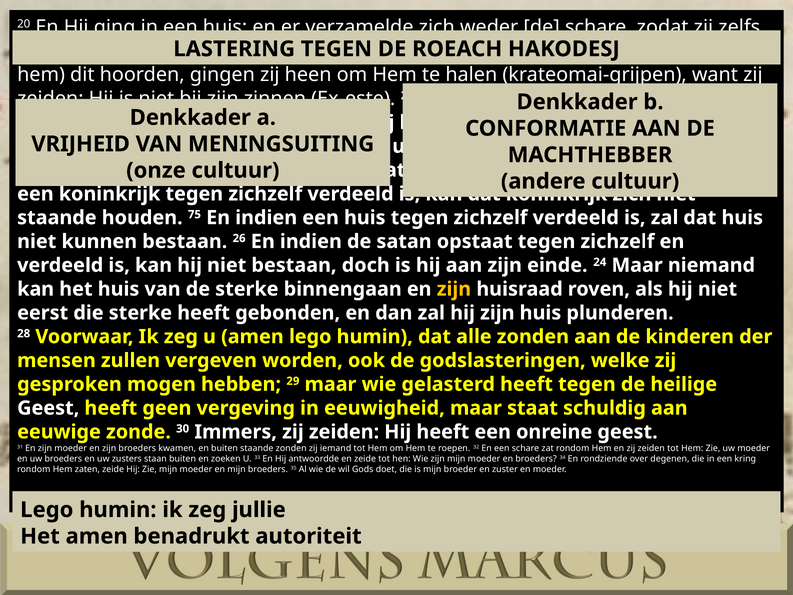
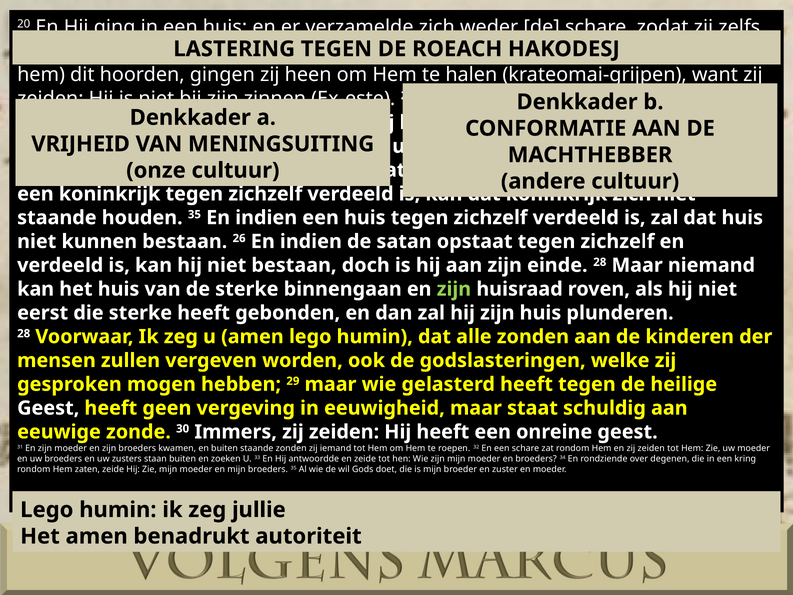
houden 75: 75 -> 35 (194, 214)
einde 24: 24 -> 28 (600, 262)
zijn colour: yellow -> light green (454, 289)
